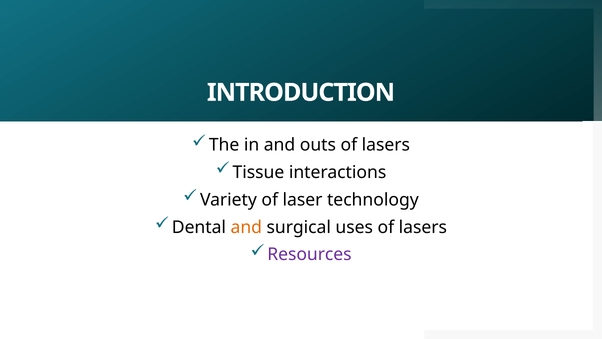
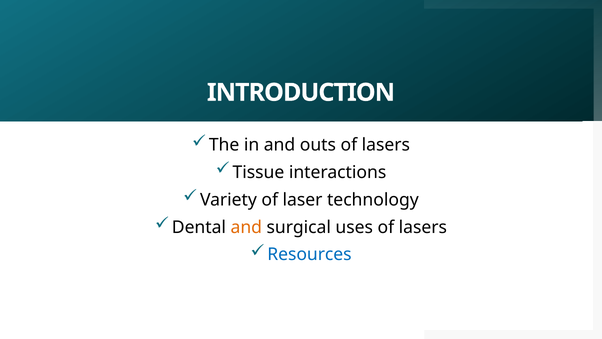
Resources colour: purple -> blue (309, 254)
